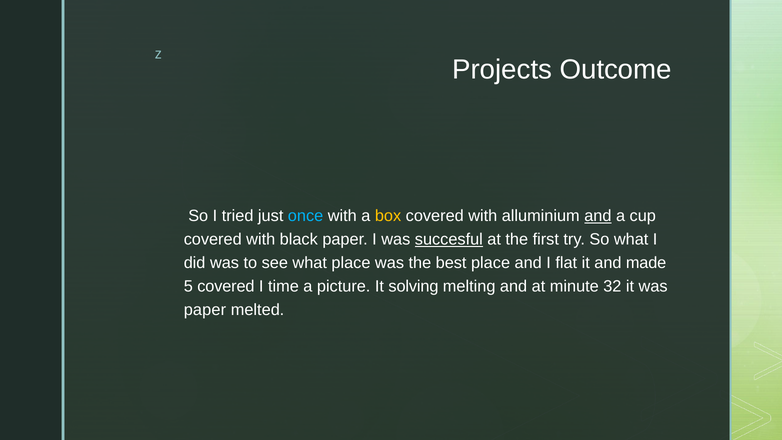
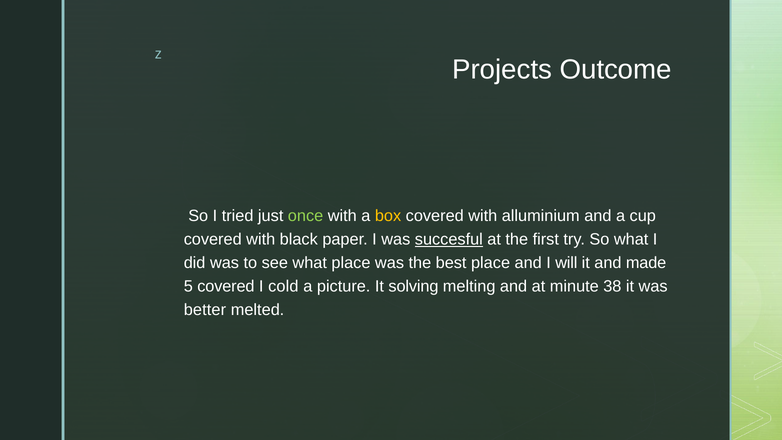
once colour: light blue -> light green (306, 216)
and underline: present -> none (598, 216)
flat: flat -> will (566, 263)
time: time -> cold (283, 286)
32: 32 -> 38 (612, 286)
paper: paper -> better (205, 310)
